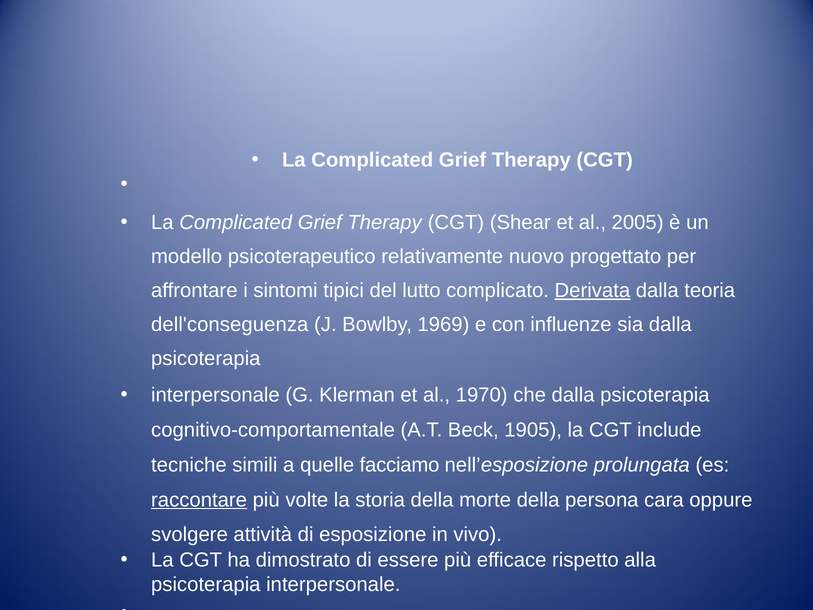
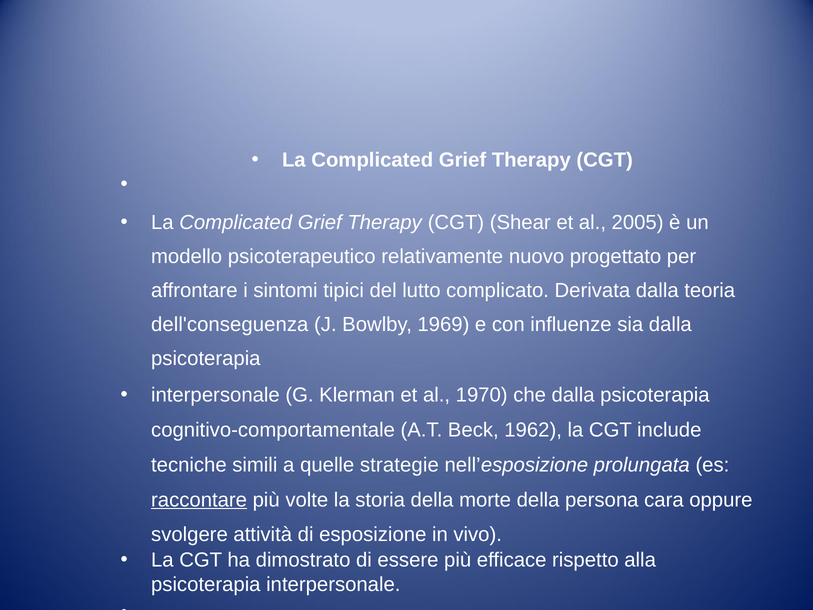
Derivata underline: present -> none (592, 290)
1905: 1905 -> 1962 (533, 430)
facciamo: facciamo -> strategie (399, 465)
